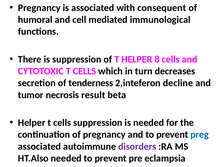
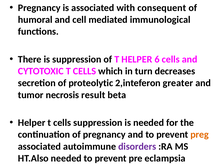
8: 8 -> 6 (157, 59)
tenderness: tenderness -> proteolytic (91, 83)
decline: decline -> greater (178, 83)
preg colour: blue -> orange (200, 134)
